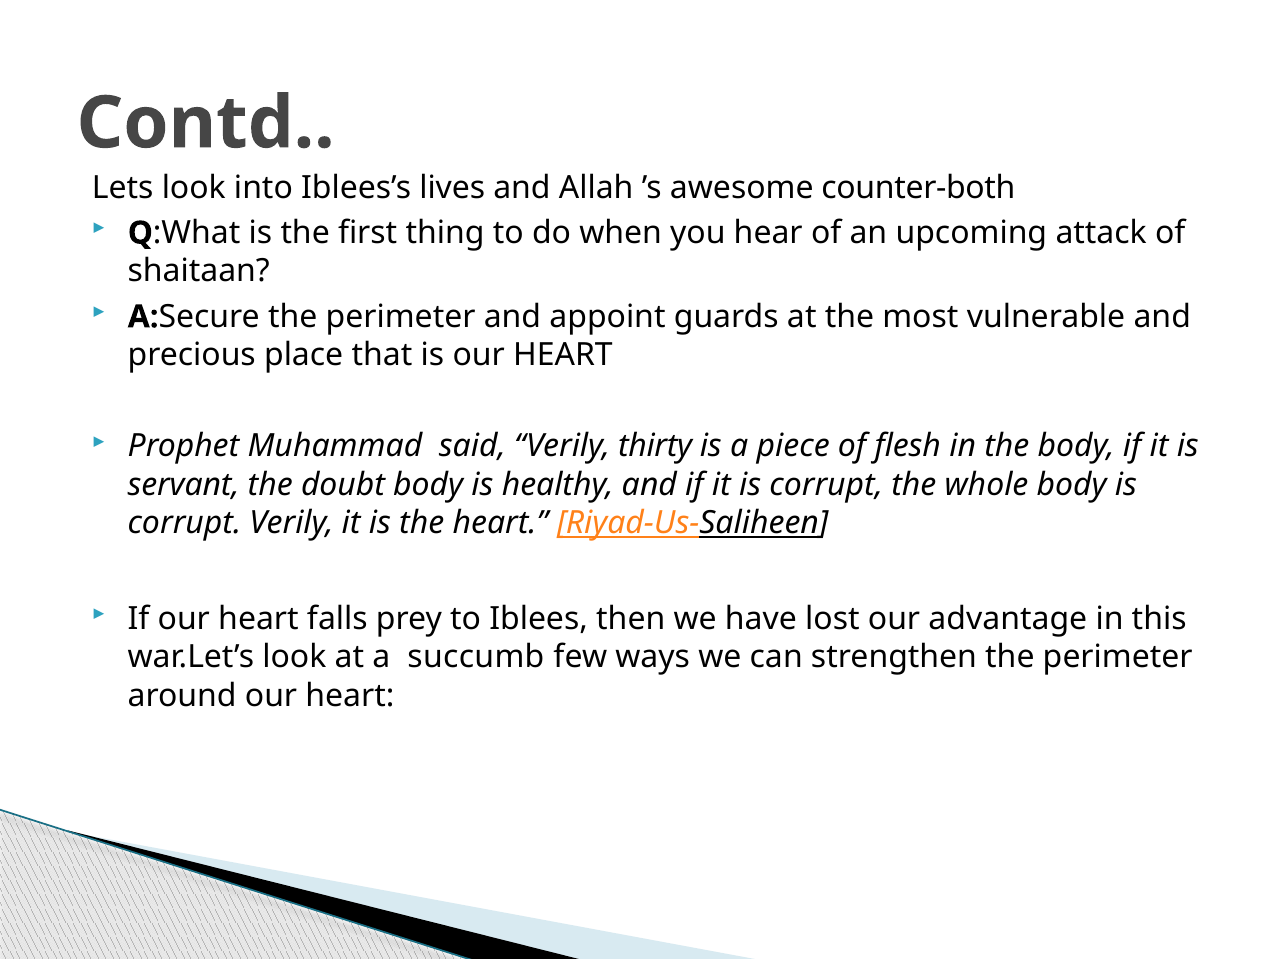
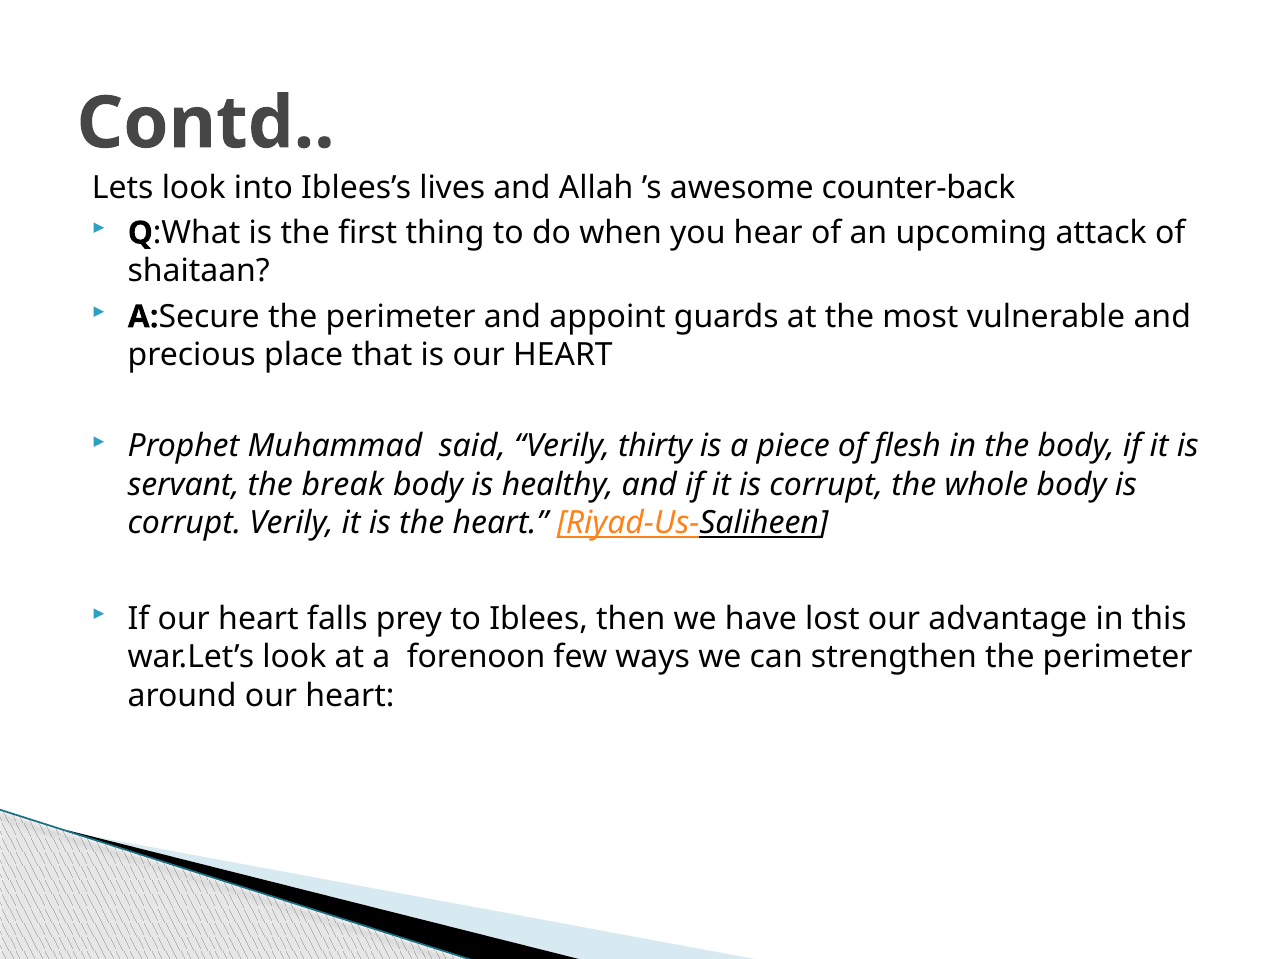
counter-both: counter-both -> counter-back (918, 188)
doubt: doubt -> break (343, 485)
succumb: succumb -> forenoon (476, 657)
